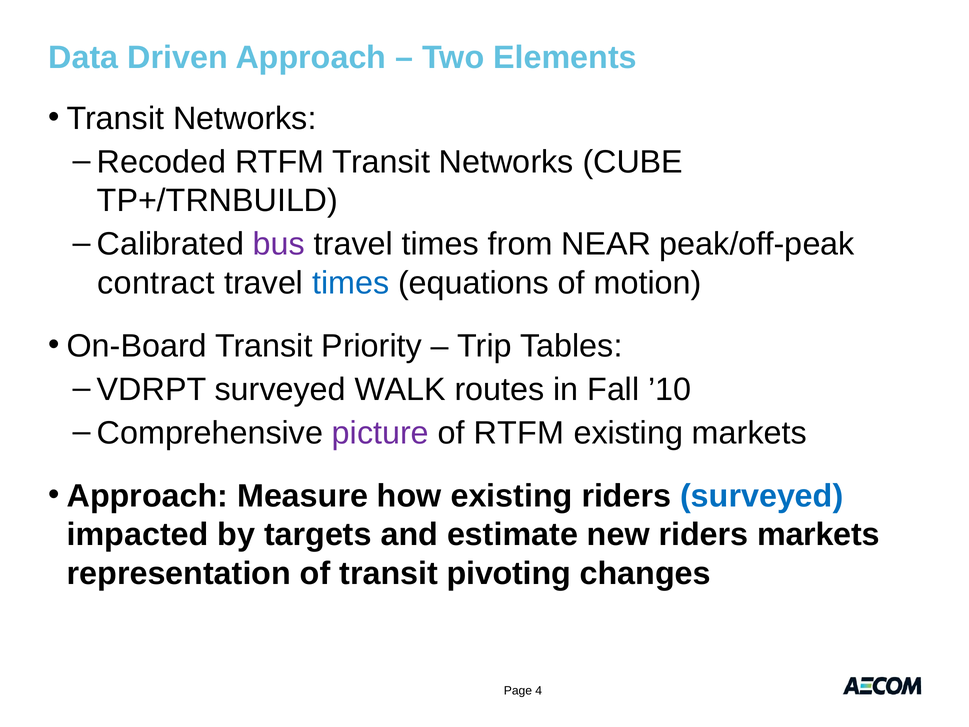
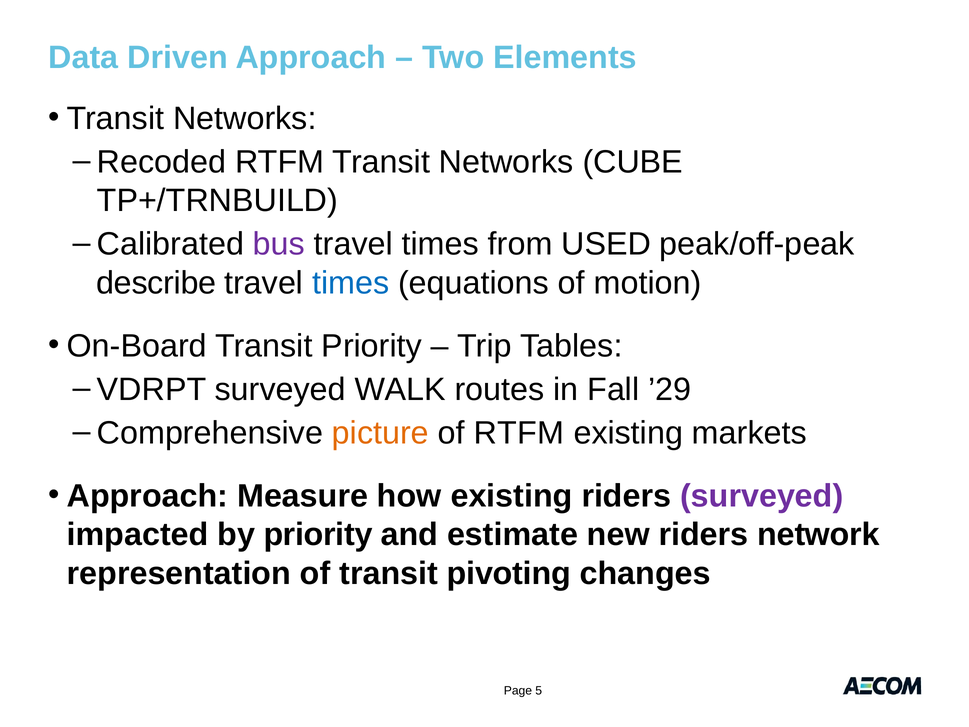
NEAR: NEAR -> USED (606, 244)
contract: contract -> describe (156, 283)
’10: ’10 -> ’29 (670, 389)
picture colour: purple -> orange (380, 433)
surveyed colour: blue -> purple (762, 496)
by targets: targets -> priority (318, 535)
riders markets: markets -> network (818, 535)
4: 4 -> 5 (539, 691)
